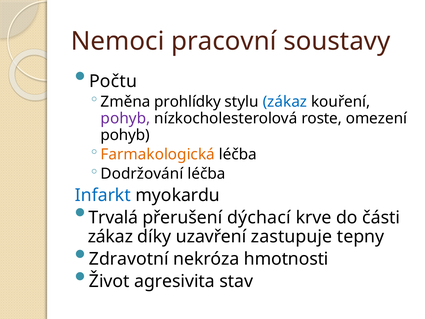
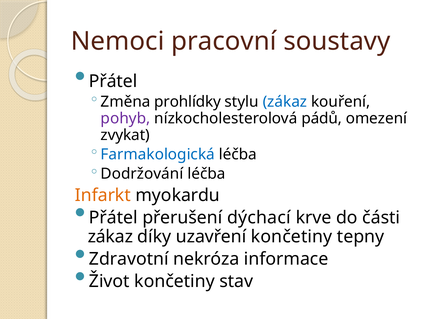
Počtu: Počtu -> Přátel (113, 81)
roste: roste -> pádů (322, 118)
pohyb: pohyb -> zvykat (125, 135)
Farmakologická colour: orange -> blue (158, 154)
Infarkt colour: blue -> orange (103, 195)
Trvalá: Trvalá -> Přátel (113, 217)
uzavření zastupuje: zastupuje -> končetiny (292, 237)
hmotnosti: hmotnosti -> informace (286, 259)
Život agresivita: agresivita -> končetiny (175, 281)
